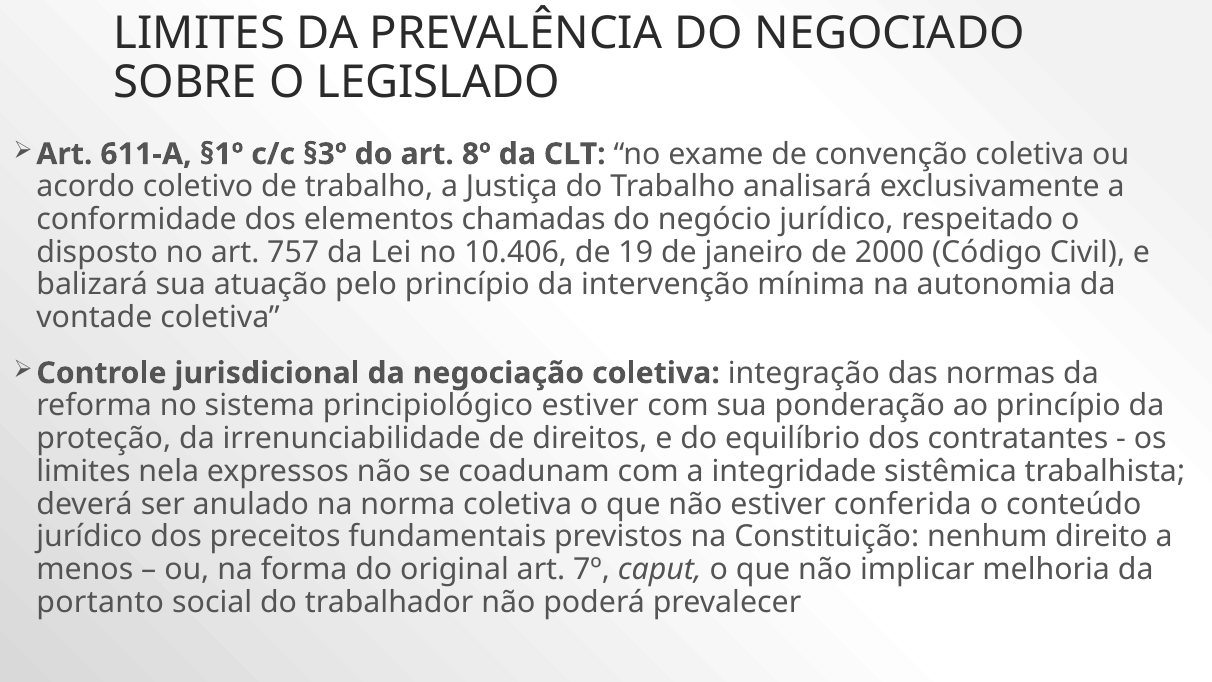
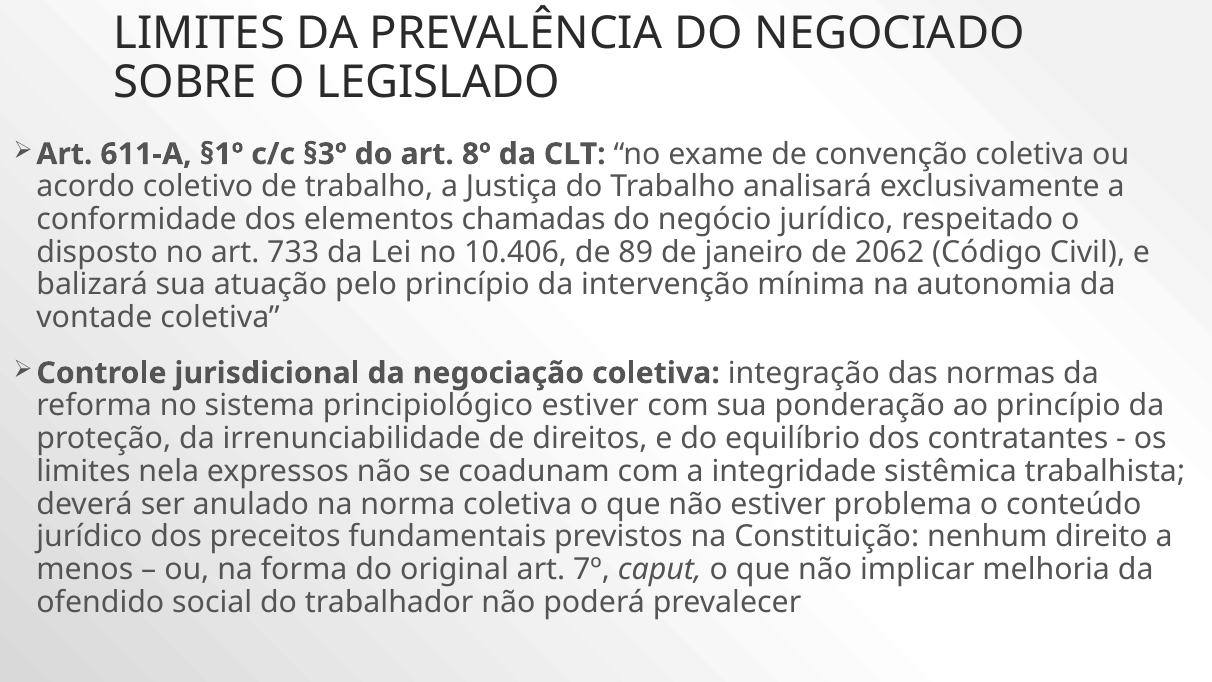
757: 757 -> 733 (293, 252)
19: 19 -> 89 (636, 252)
2000: 2000 -> 2062 (889, 252)
conferida: conferida -> problema (903, 504)
portanto: portanto -> ofendido (100, 602)
